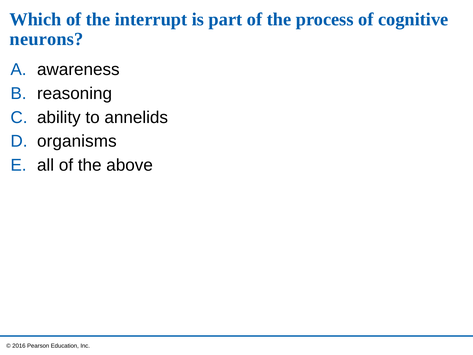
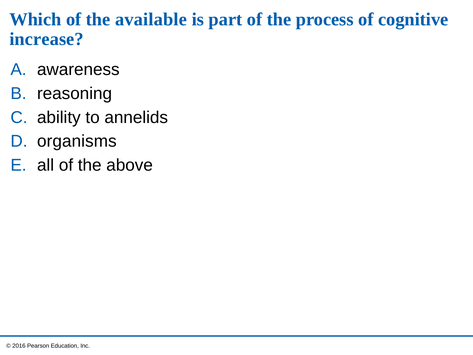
interrupt: interrupt -> available (151, 19)
neurons: neurons -> increase (47, 39)
